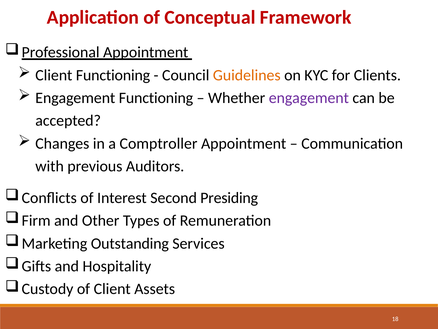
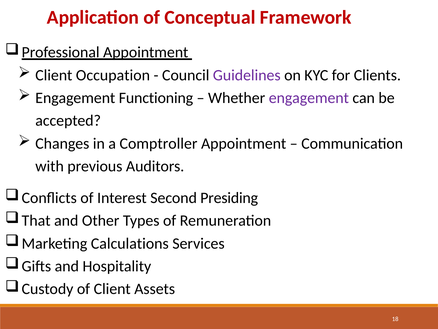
Client Functioning: Functioning -> Occupation (113, 75)
Guidelines colour: orange -> purple (247, 75)
Firm: Firm -> That (36, 220)
Outstanding: Outstanding -> Calculations (130, 243)
